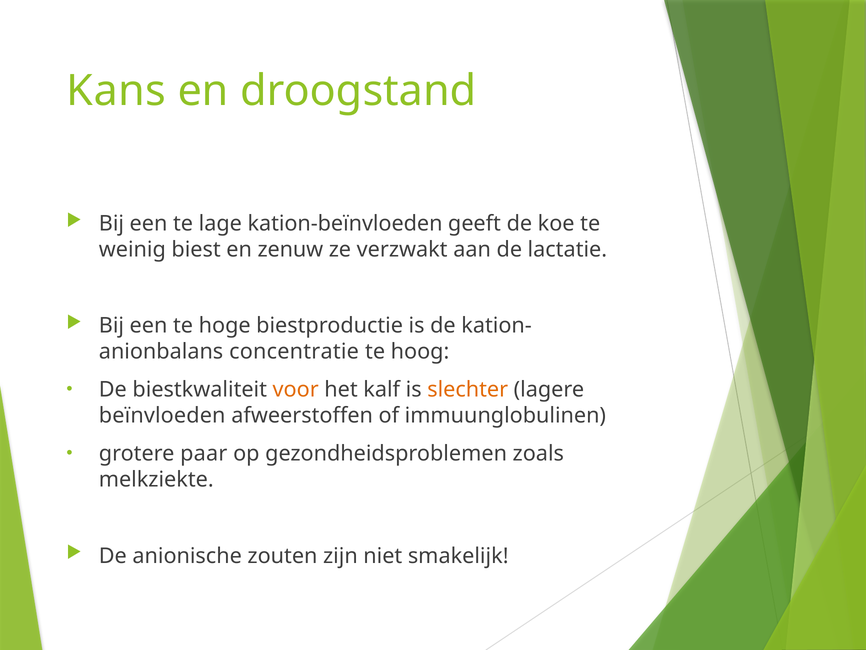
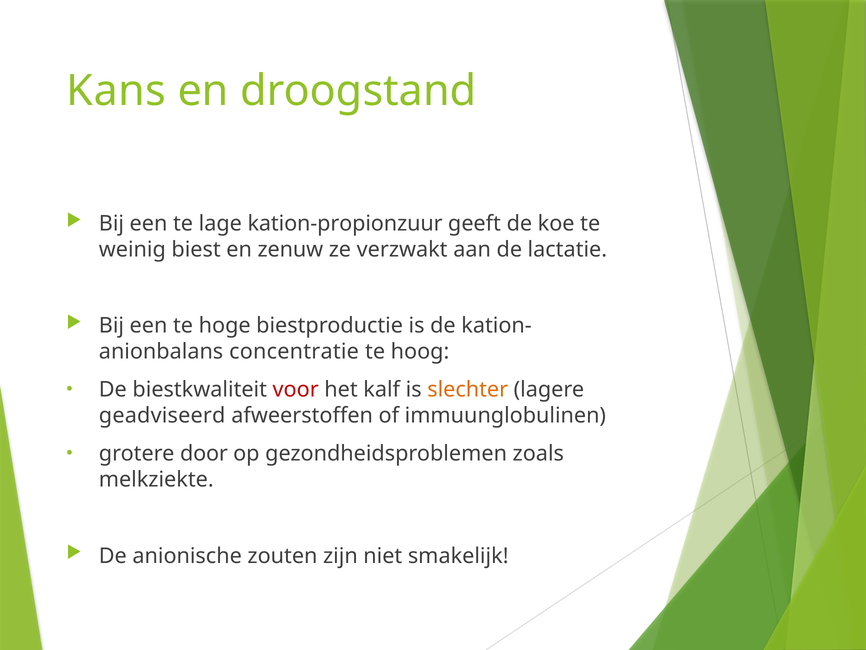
kation-beïnvloeden: kation-beïnvloeden -> kation-propionzuur (345, 223)
voor colour: orange -> red (296, 389)
beïnvloeden: beïnvloeden -> geadviseerd (162, 415)
paar: paar -> door (204, 453)
